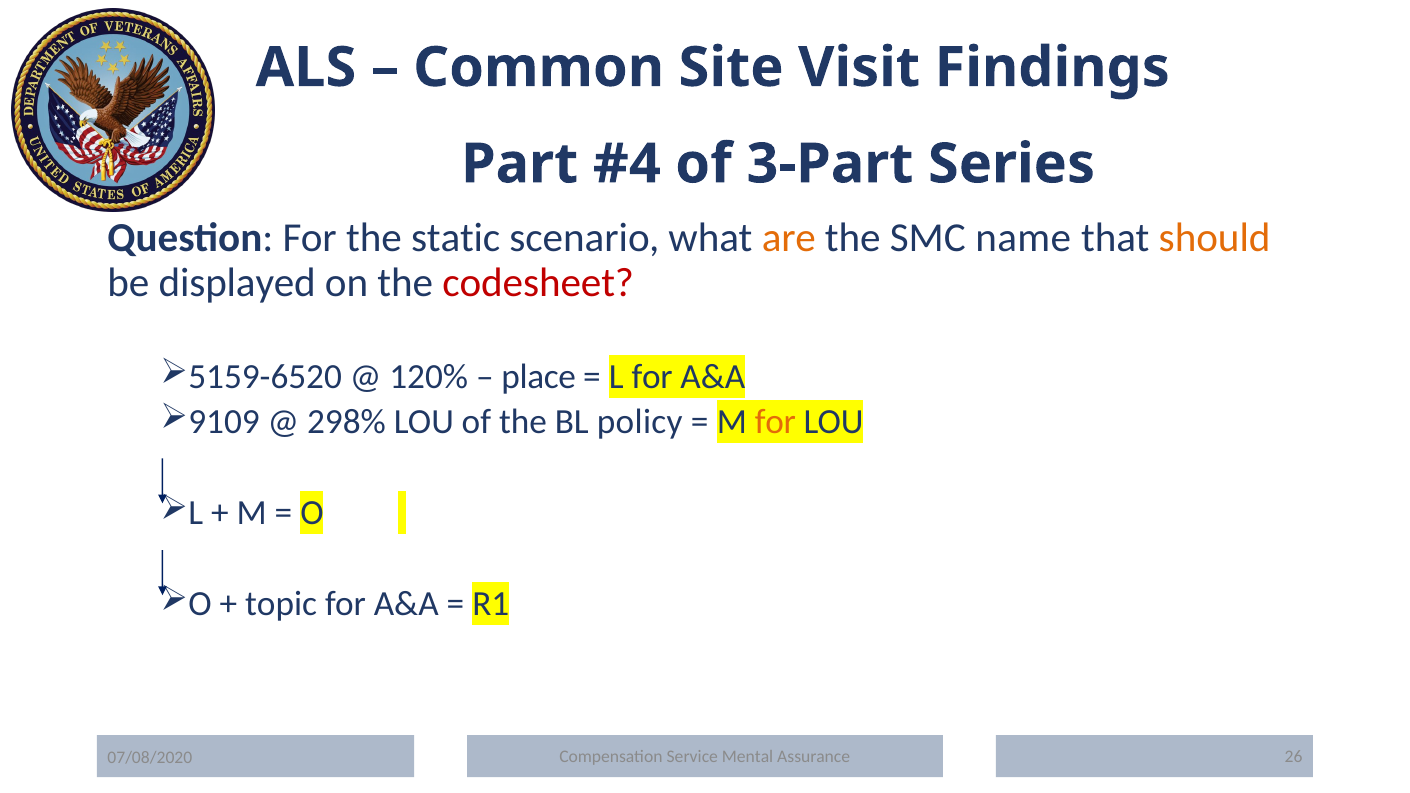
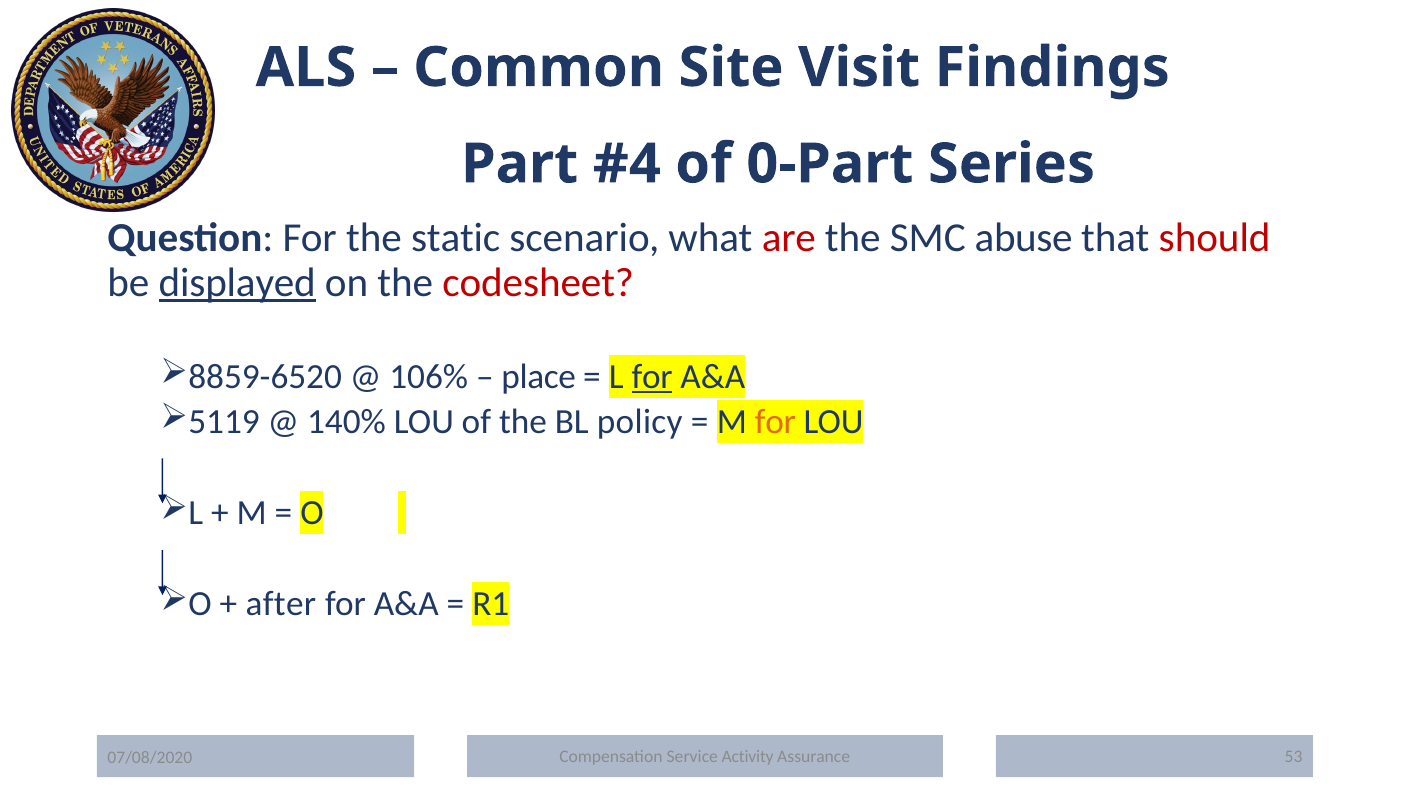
3-Part: 3-Part -> 0-Part (830, 164)
are colour: orange -> red (789, 238)
name: name -> abuse (1024, 238)
should colour: orange -> red (1215, 238)
displayed underline: none -> present (237, 283)
5159-6520: 5159-6520 -> 8859-6520 (265, 377)
120%: 120% -> 106% (429, 377)
for underline: none -> present (652, 377)
9109: 9109 -> 5119 (224, 422)
298%: 298% -> 140% (346, 422)
topic: topic -> after (281, 604)
Mental: Mental -> Activity (748, 757)
26: 26 -> 53 (1294, 757)
